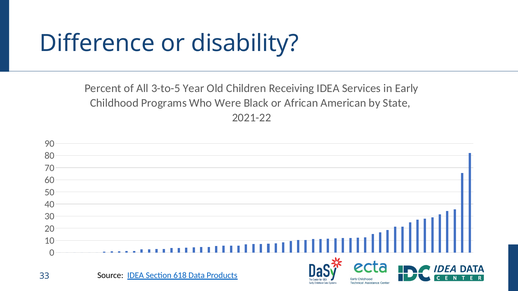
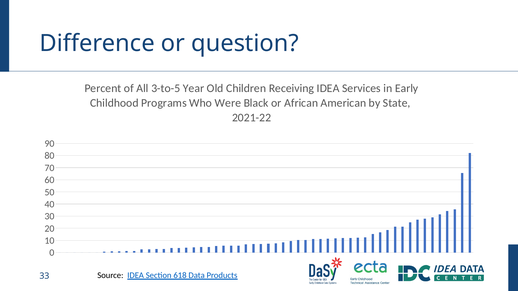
disability: disability -> question (245, 44)
